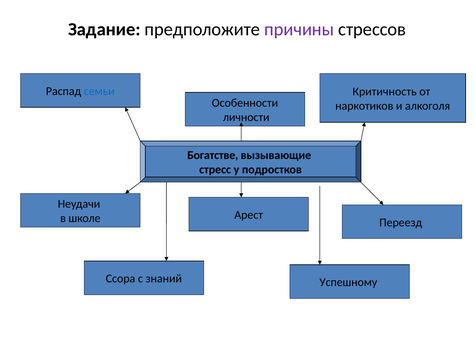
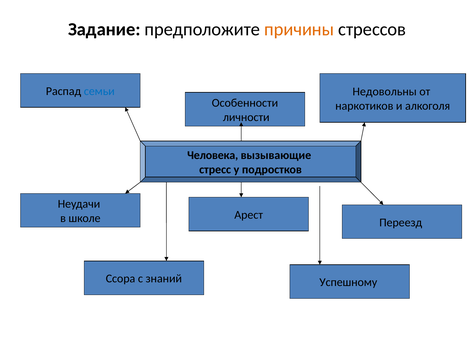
причины colour: purple -> orange (299, 29)
Критичность: Критичность -> Недовольны (385, 91)
Богатстве: Богатстве -> Человека (213, 155)
